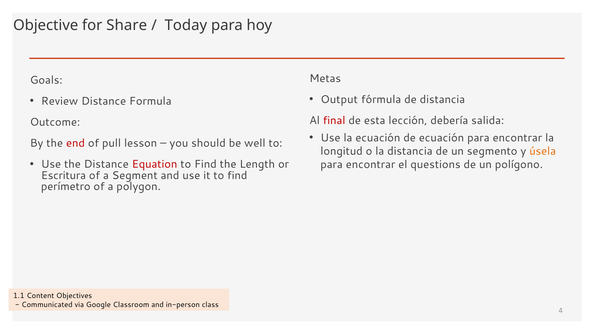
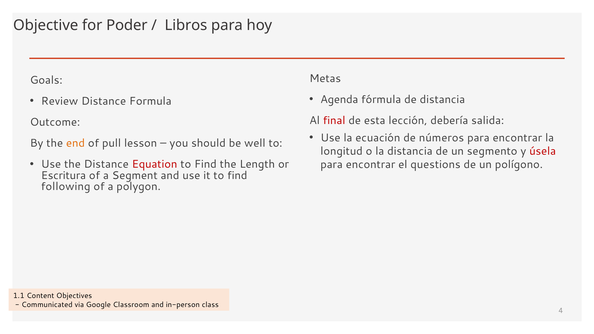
Share: Share -> Poder (127, 25)
Today: Today -> Libros (186, 25)
Output: Output -> Agenda (339, 100)
de ecuación: ecuación -> números (441, 138)
end colour: red -> orange (75, 143)
úsela colour: orange -> red (543, 151)
perímetro: perímetro -> following (66, 187)
